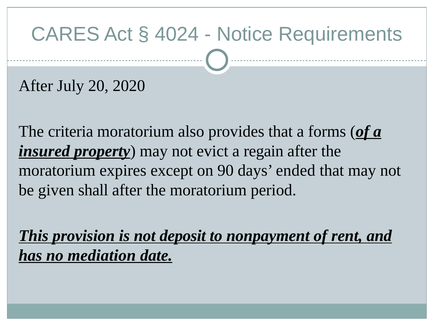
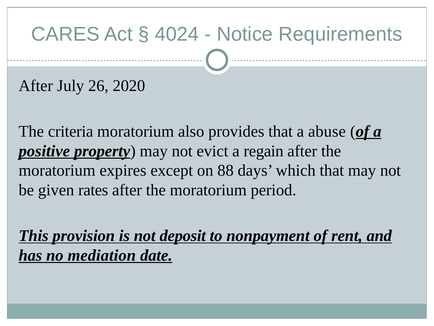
20: 20 -> 26 (98, 86)
forms: forms -> abuse (327, 131)
insured: insured -> positive (44, 151)
90: 90 -> 88 (226, 170)
ended: ended -> which (296, 170)
shall: shall -> rates (93, 190)
